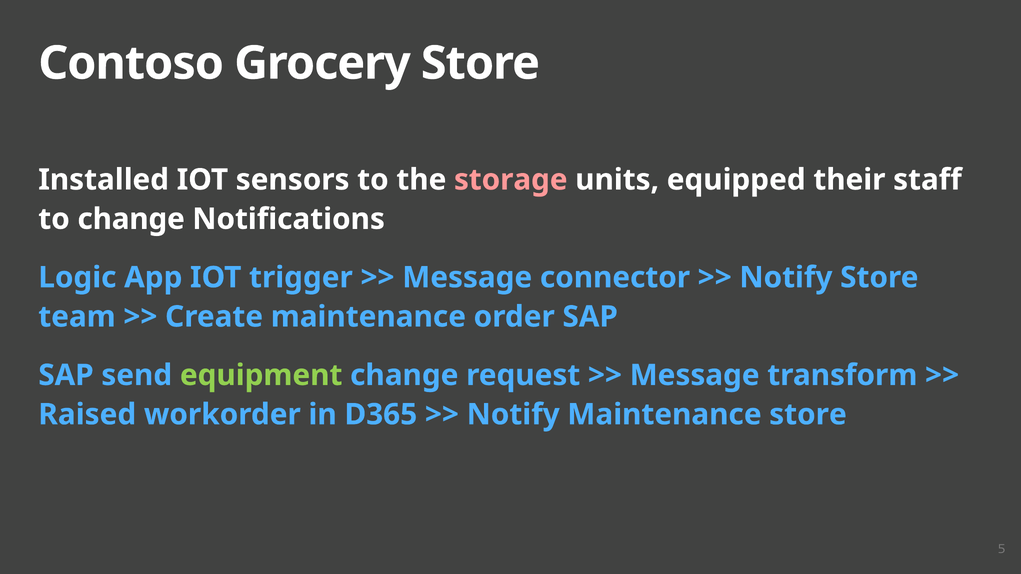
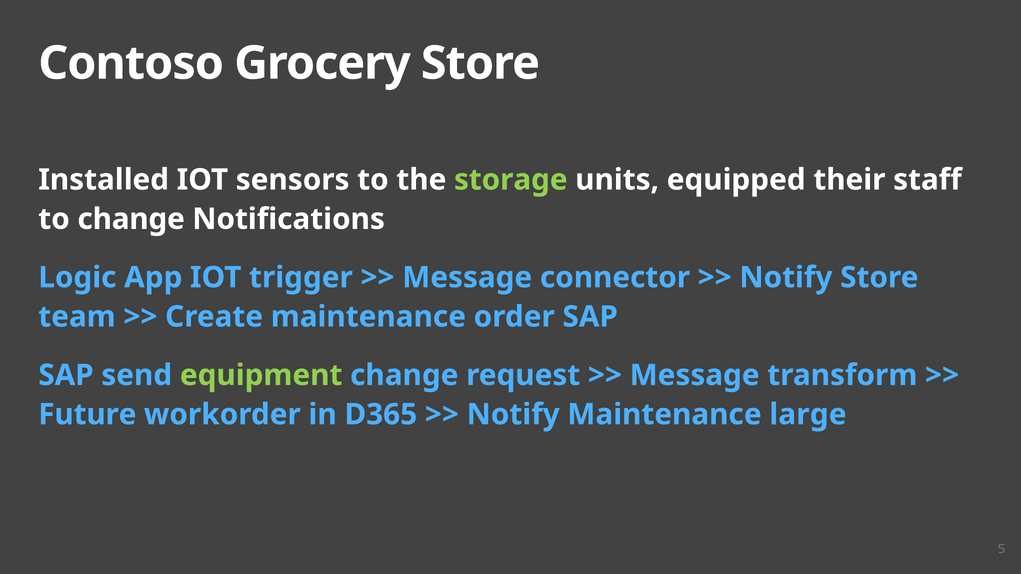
storage colour: pink -> light green (511, 180)
Raised: Raised -> Future (87, 415)
Maintenance store: store -> large (808, 415)
